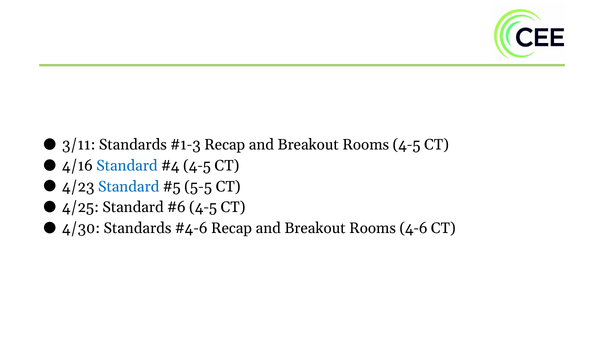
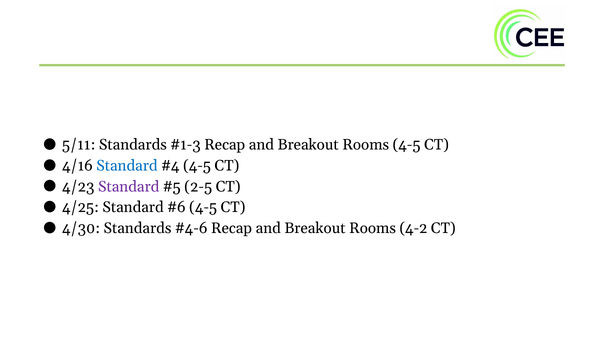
3/11: 3/11 -> 5/11 (79, 145)
Standard colour: blue -> purple (129, 186)
5-5: 5-5 -> 2-5 (198, 186)
4-6: 4-6 -> 4-2 (414, 228)
